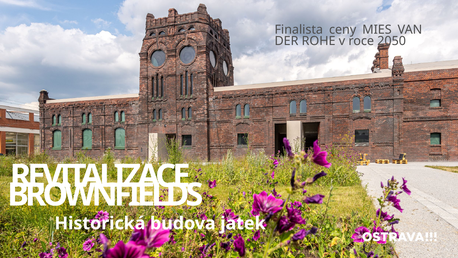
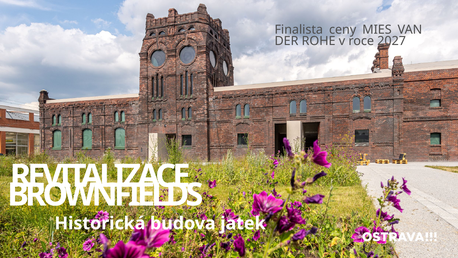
2050: 2050 -> 2027 (392, 41)
